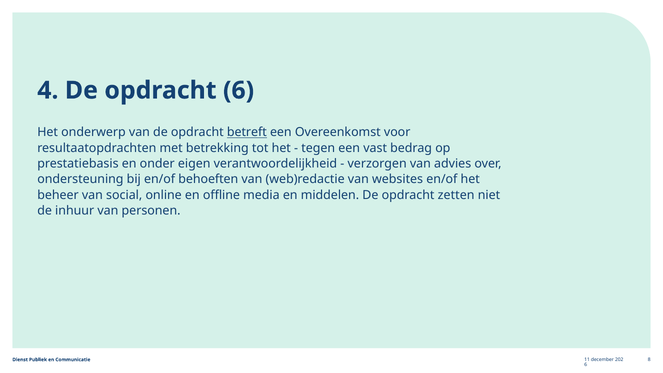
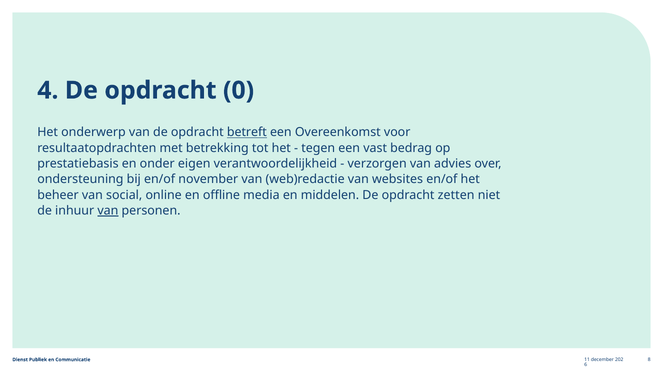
opdracht 6: 6 -> 0 (239, 90)
behoeften: behoeften -> november (208, 179)
van underline: none -> present (108, 211)
